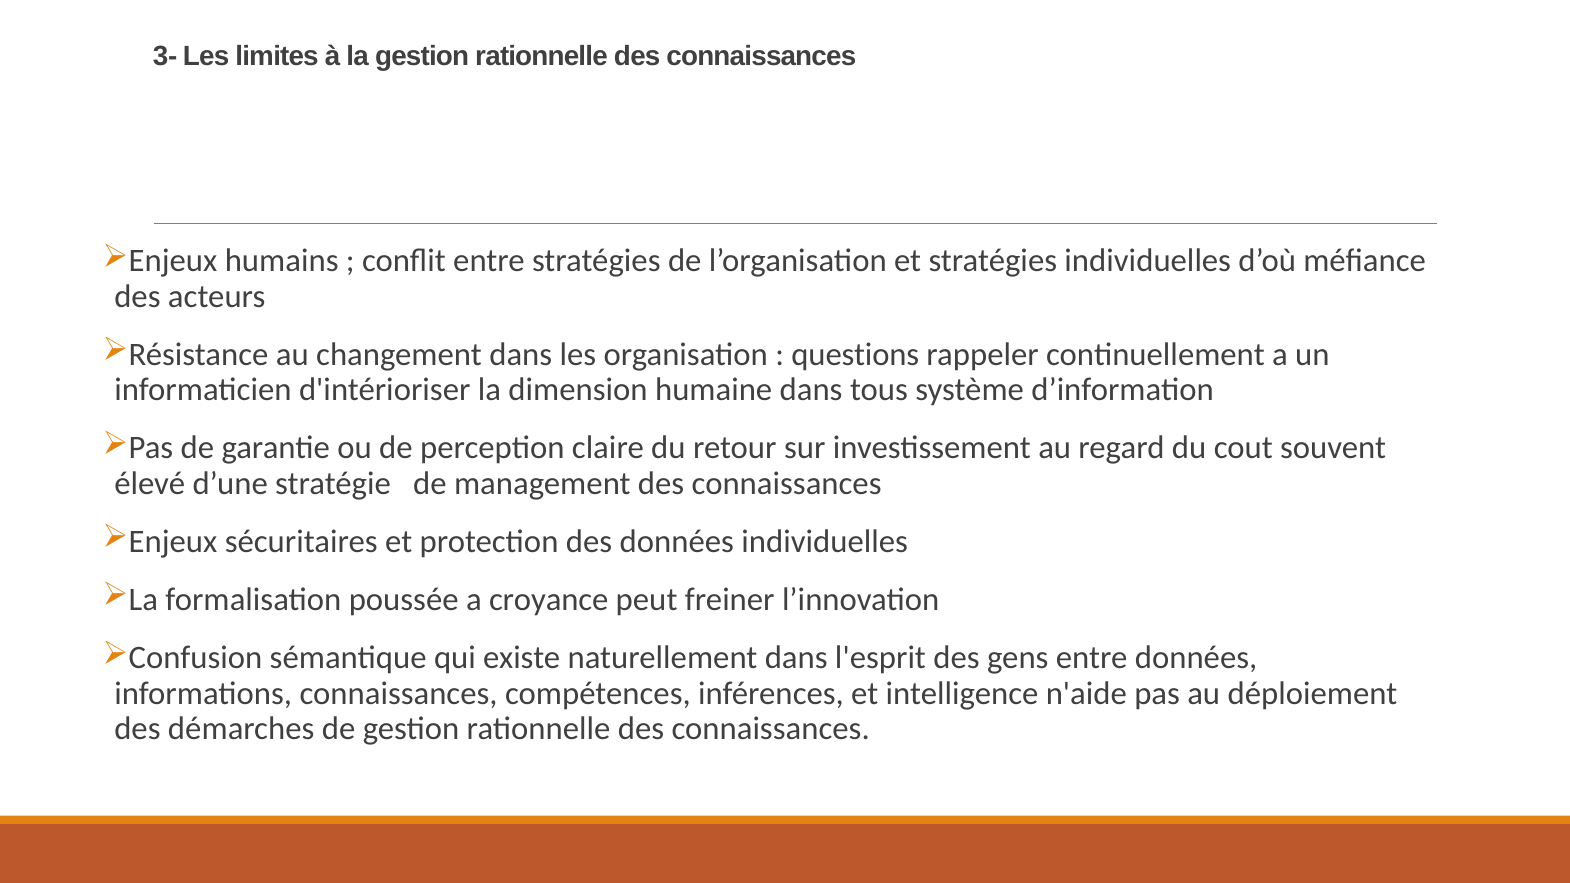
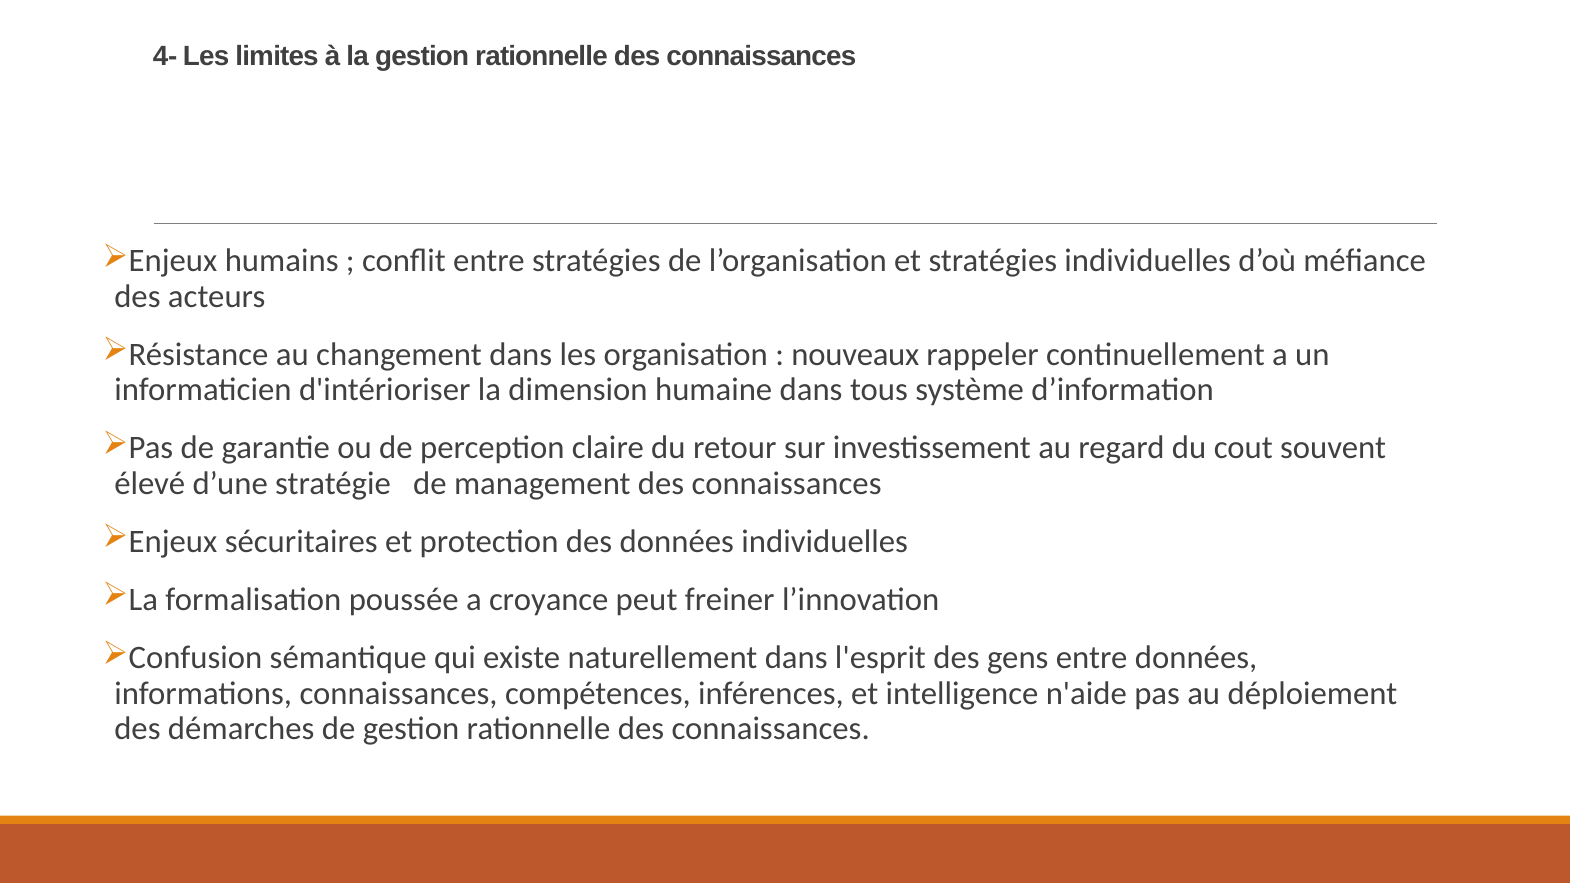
3-: 3- -> 4- (165, 56)
questions: questions -> nouveaux (855, 355)
